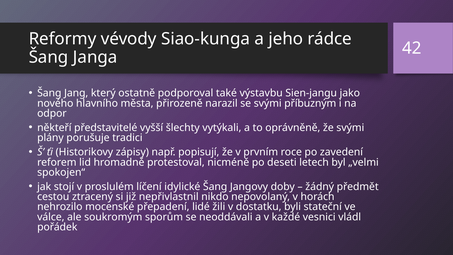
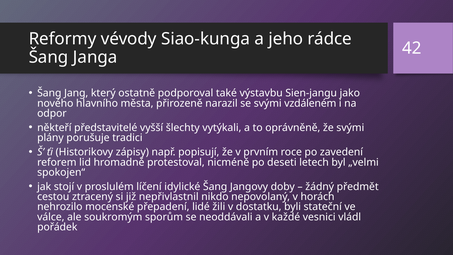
příbuzným: příbuzným -> vzdáleném (310, 103)
